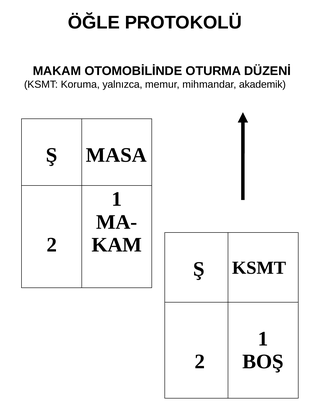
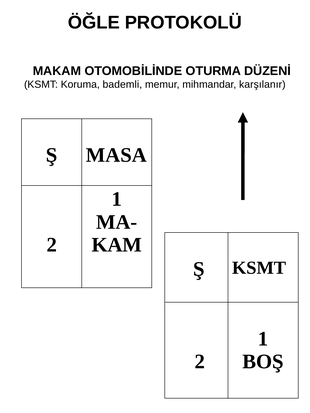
yalnızca: yalnızca -> bademli (122, 85)
akademik: akademik -> karşılanır (262, 85)
